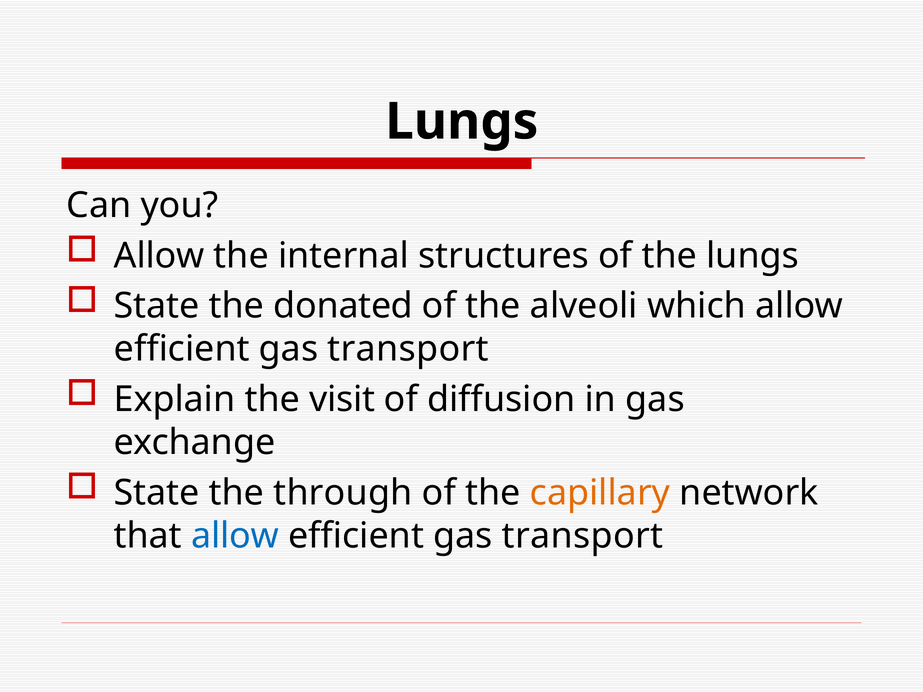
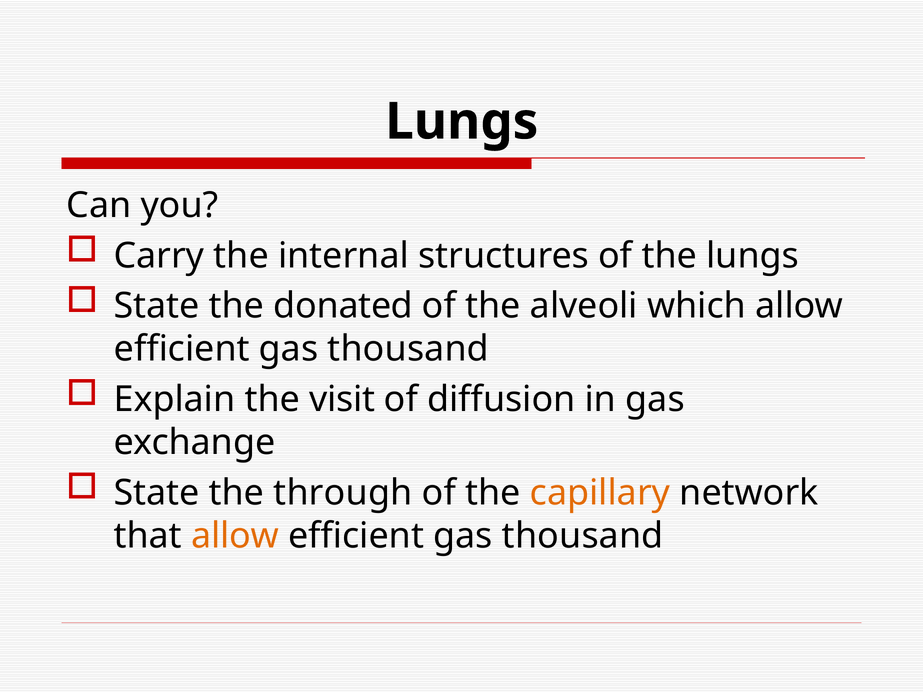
Allow: Allow -> Carry (159, 256)
transport: transport -> thousand (408, 349)
allow colour: blue -> orange (235, 536)
transport: transport -> thousand (583, 536)
